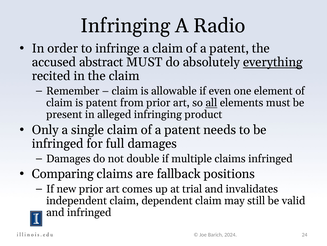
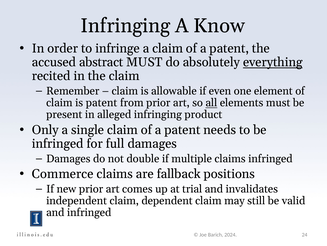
Radio: Radio -> Know (219, 26)
Comparing: Comparing -> Commerce (63, 173)
